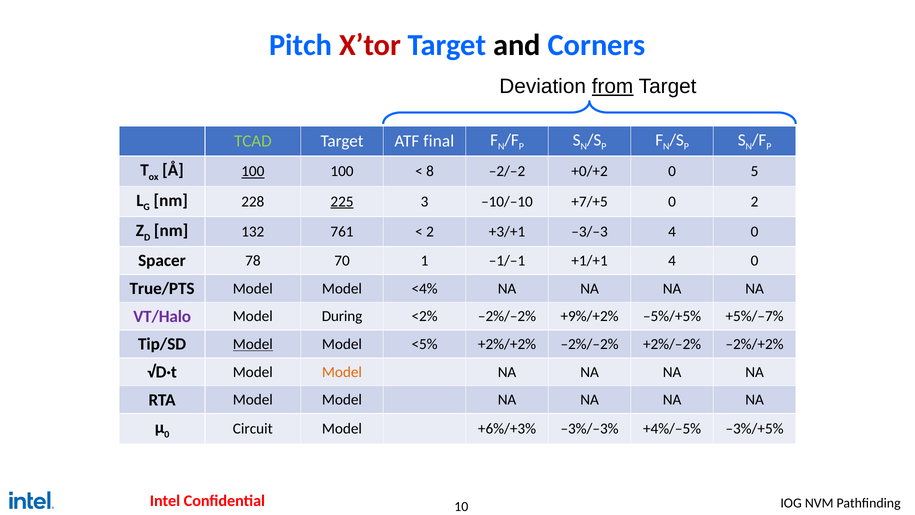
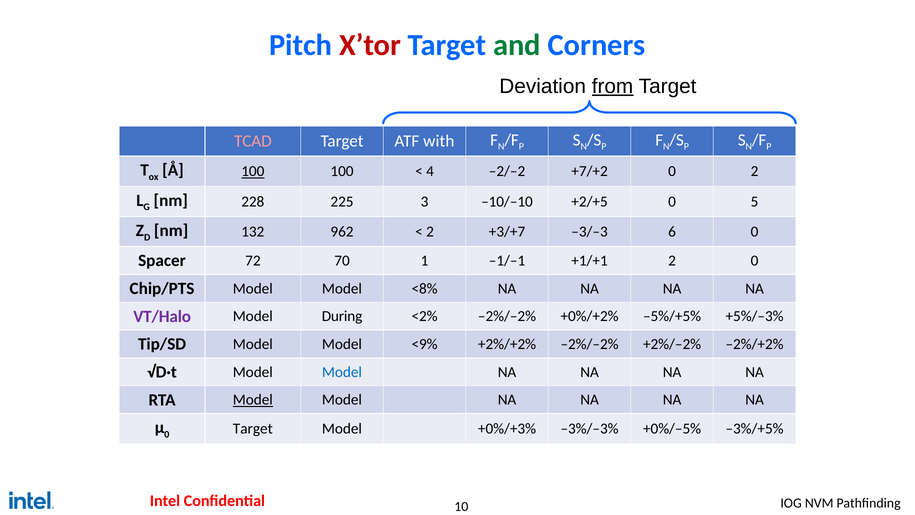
and colour: black -> green (517, 45)
TCAD colour: light green -> pink (253, 141)
final: final -> with (439, 141)
8: 8 -> 4 (430, 171)
+0/+2: +0/+2 -> +7/+2 (590, 171)
0 5: 5 -> 2 (755, 171)
225 underline: present -> none (342, 201)
+7/+5: +7/+5 -> +2/+5 (590, 201)
0 2: 2 -> 5 (755, 201)
761: 761 -> 962 (342, 232)
+3/+1: +3/+1 -> +3/+7 (507, 232)
–3/–3 4: 4 -> 6 (672, 232)
78: 78 -> 72 (253, 261)
+1/+1 4: 4 -> 2 (672, 261)
True/PTS: True/PTS -> Chip/PTS (162, 288)
<4%: <4% -> <8% (425, 288)
+9%/+2%: +9%/+2% -> +0%/+2% (590, 316)
+5%/–7%: +5%/–7% -> +5%/–3% (755, 316)
Model underline: present -> none (253, 344)
<5%: <5% -> <9% (425, 344)
Model colour: orange -> blue (342, 372)
Model underline: none -> present (253, 400)
0 Circuit: Circuit -> Target (253, 429)
+6%/+3%: +6%/+3% -> +0%/+3% (507, 429)
+4%/–5%: +4%/–5% -> +0%/–5% (672, 429)
